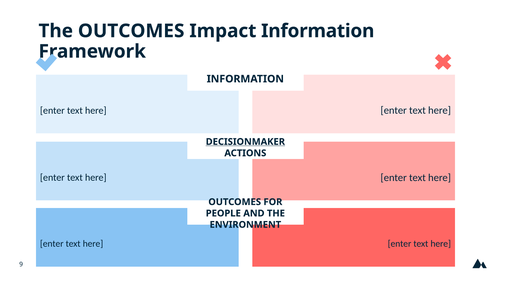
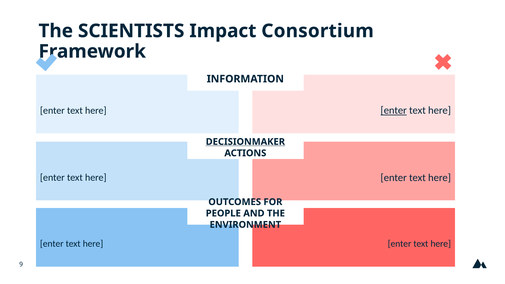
The OUTCOMES: OUTCOMES -> SCIENTISTS (131, 31)
Impact Information: Information -> Consortium (318, 31)
enter underline: none -> present (394, 110)
